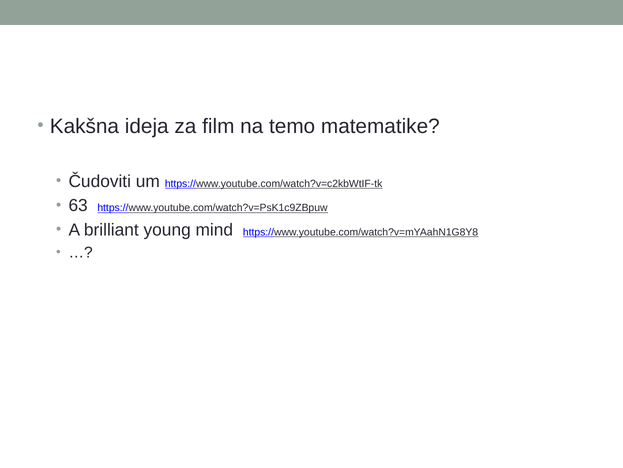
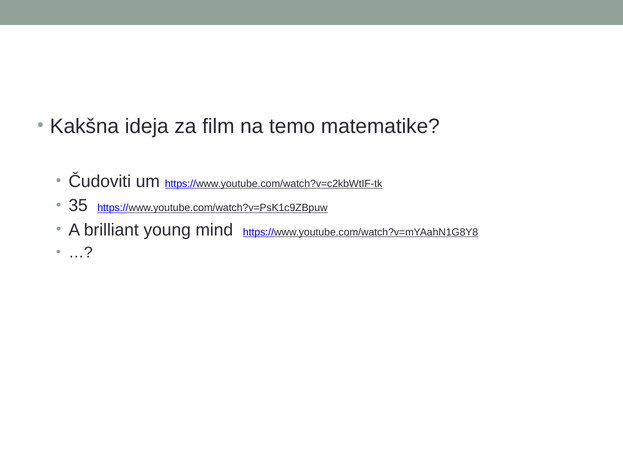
63: 63 -> 35 (78, 205)
